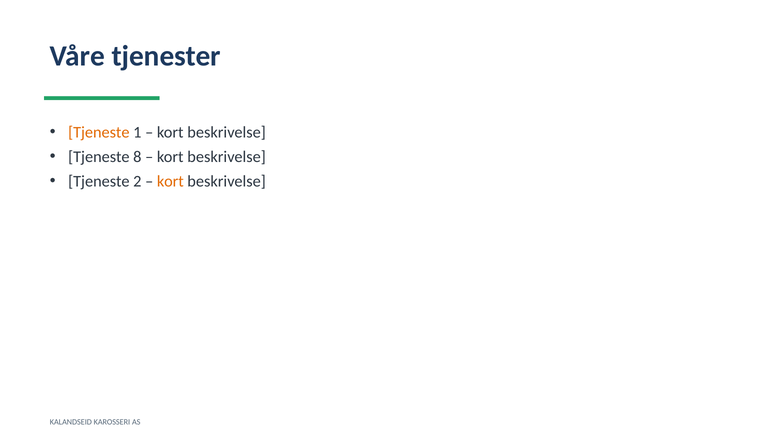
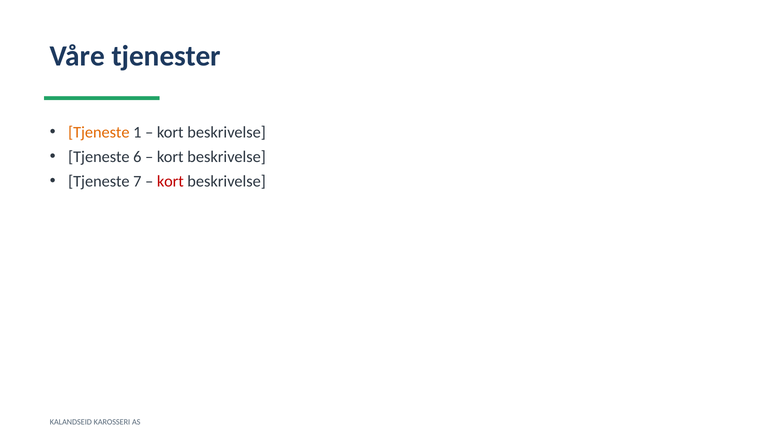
8: 8 -> 6 (137, 157)
2: 2 -> 7 (137, 182)
kort colour: orange -> red (170, 182)
